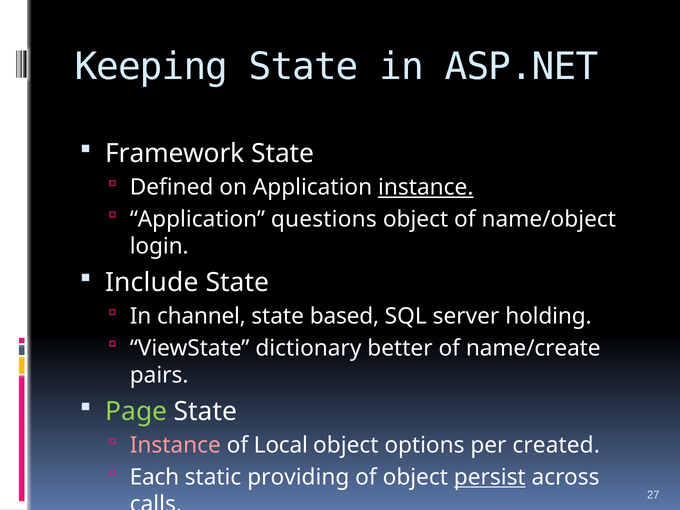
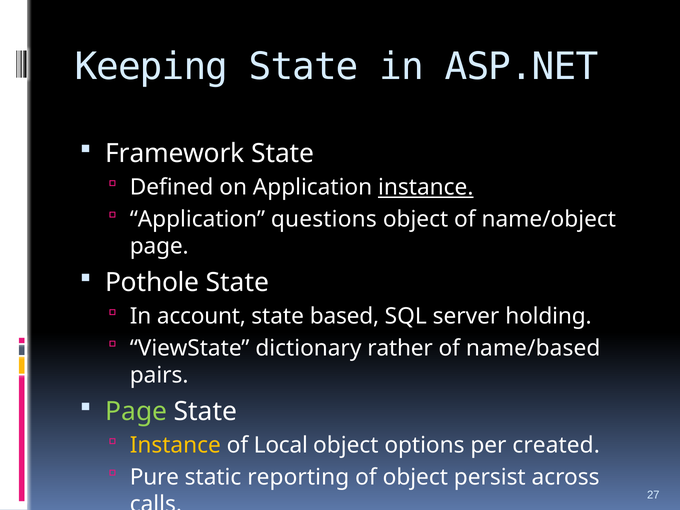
login: login -> page (159, 246)
Include: Include -> Pothole (152, 283)
channel: channel -> account (201, 316)
better: better -> rather (400, 348)
name/create: name/create -> name/based (533, 348)
Instance colour: pink -> yellow (175, 445)
Each: Each -> Pure (154, 477)
providing: providing -> reporting (298, 477)
persist underline: present -> none (490, 477)
